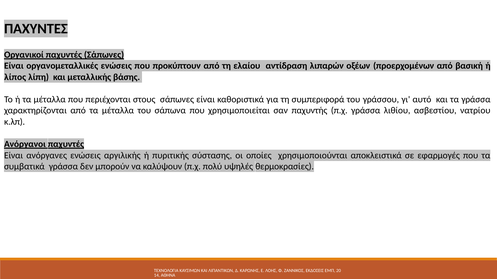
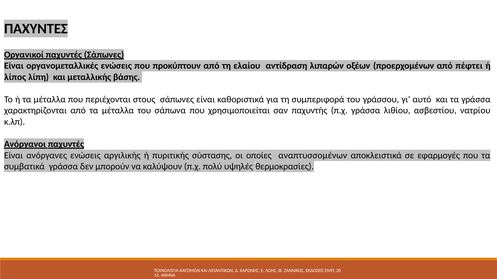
βασική: βασική -> πέφτει (469, 66)
χρησιµοποιούνται: χρησιµοποιούνται -> αναπτυσσομένων (313, 156)
